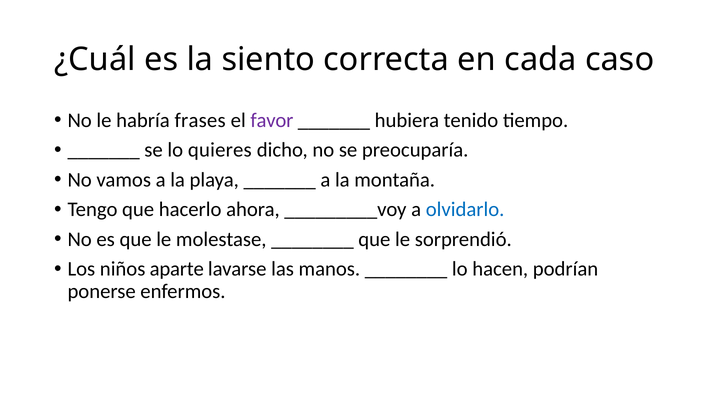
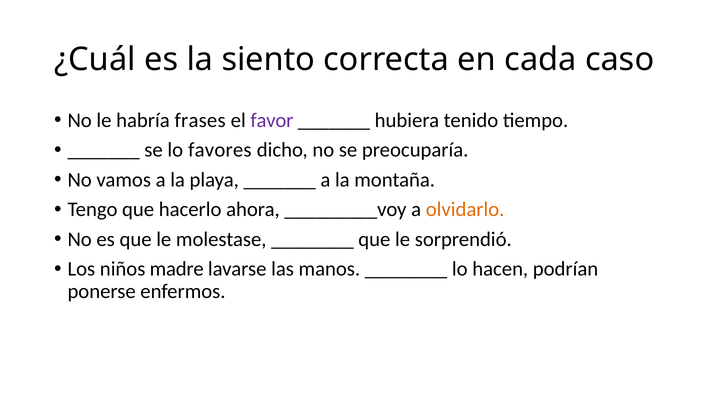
quieres: quieres -> favores (220, 150)
olvidarlo colour: blue -> orange (465, 209)
aparte: aparte -> madre (177, 269)
